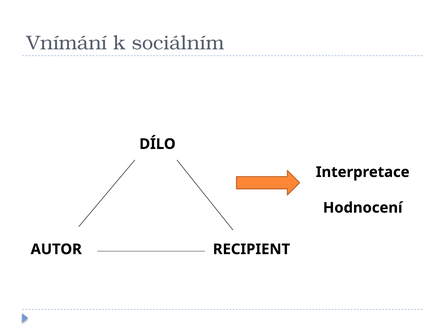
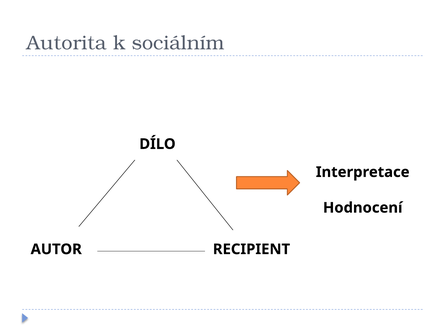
Vnímání: Vnímání -> Autorita (67, 43)
